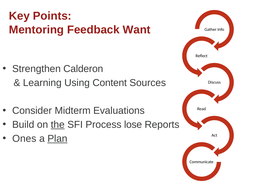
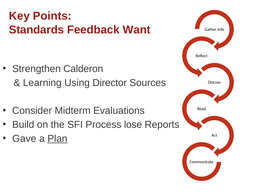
Mentoring: Mentoring -> Standards (36, 30)
Content: Content -> Director (110, 83)
the underline: present -> none (58, 125)
Ones: Ones -> Gave (24, 139)
